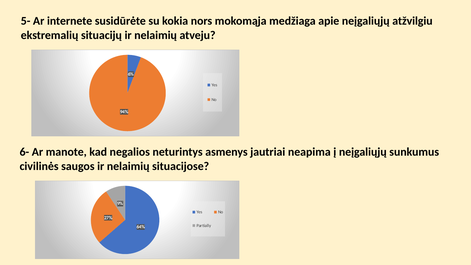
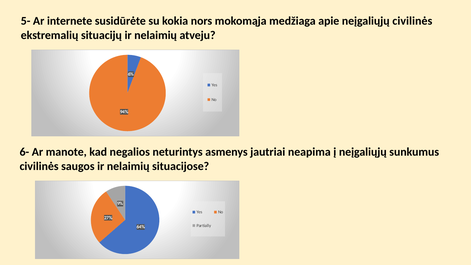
neįgaliųjų atžvilgiu: atžvilgiu -> civilinės (412, 21)
